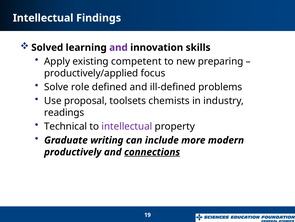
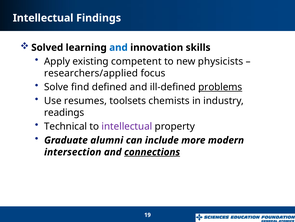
and colour: purple -> blue (118, 47)
preparing: preparing -> physicists (221, 61)
productively/applied: productively/applied -> researchers/applied (91, 73)
role: role -> find (80, 87)
problems underline: none -> present (220, 87)
proposal: proposal -> resumes (86, 100)
writing: writing -> alumni (107, 140)
productively: productively -> intersection (73, 152)
